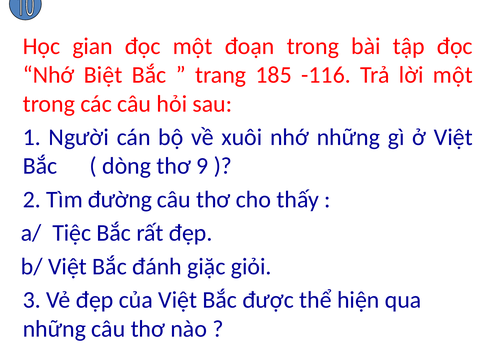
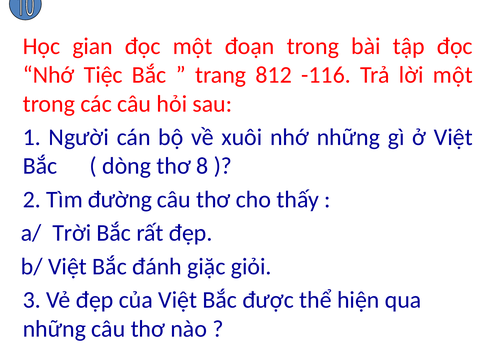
Biệt: Biệt -> Tiệc (103, 75)
185: 185 -> 812 (274, 75)
9: 9 -> 8 (202, 166)
Tiệc: Tiệc -> Trời (72, 233)
